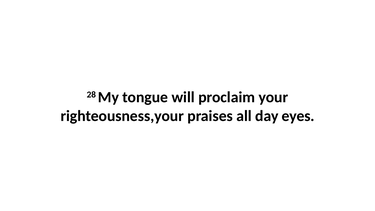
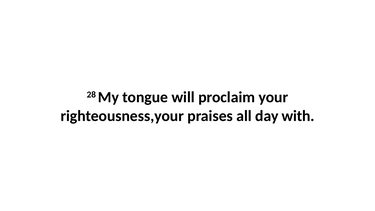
eyes: eyes -> with (298, 116)
